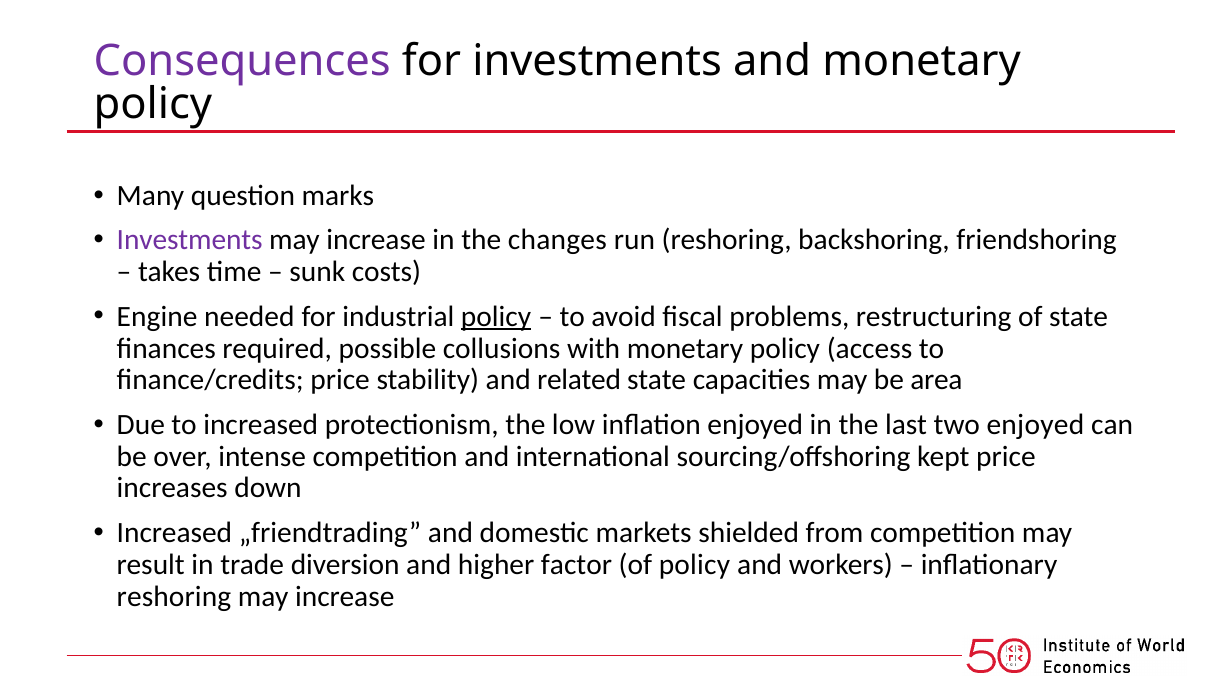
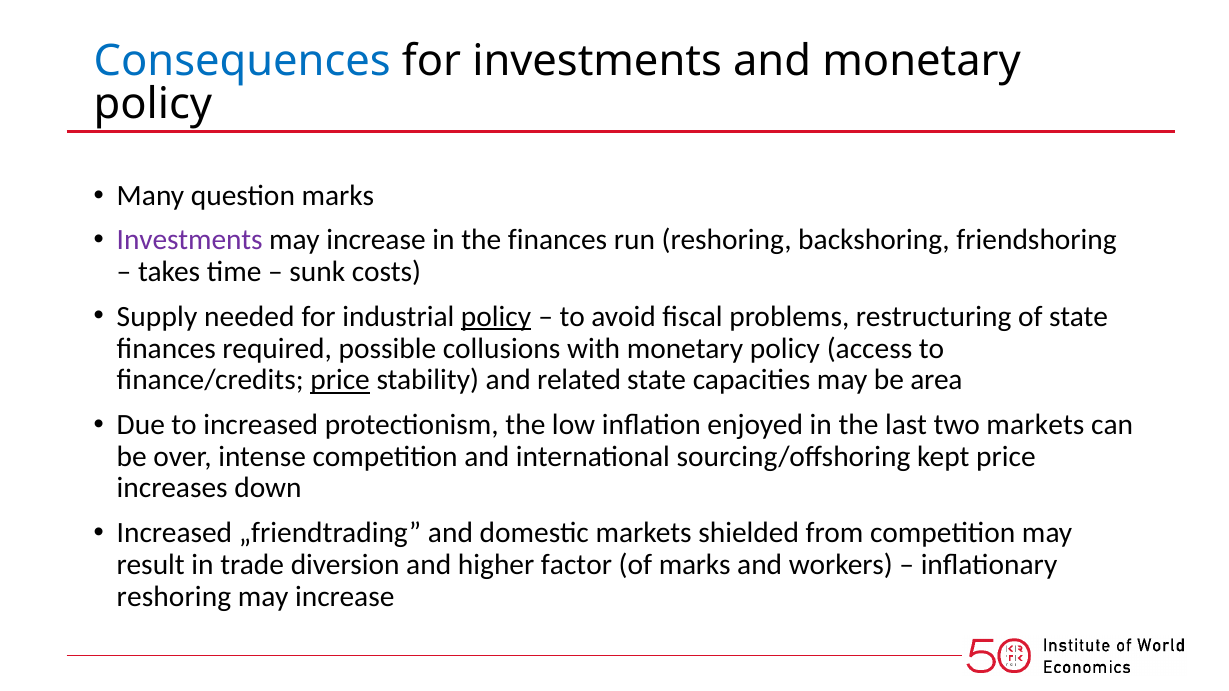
Consequences colour: purple -> blue (242, 61)
the changes: changes -> finances (558, 240)
Engine: Engine -> Supply (157, 317)
price underline: none -> present (340, 380)
two enjoyed: enjoyed -> markets (1036, 425)
of policy: policy -> marks (695, 565)
